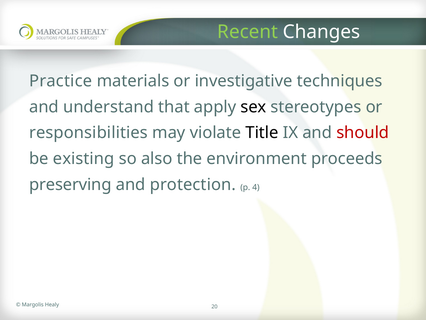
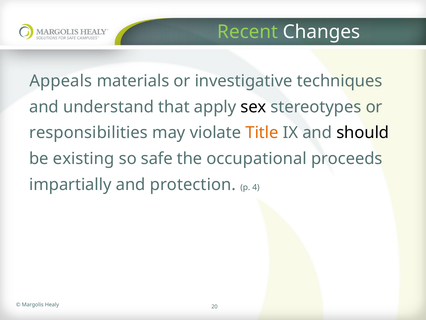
Practice: Practice -> Appeals (61, 81)
Title colour: black -> orange (262, 133)
should colour: red -> black (363, 133)
also: also -> safe (157, 158)
environment: environment -> occupational (257, 158)
preserving: preserving -> impartially (70, 184)
